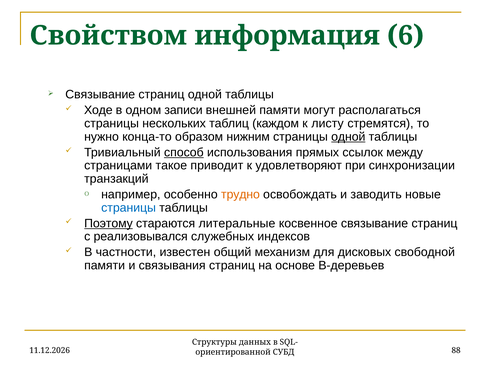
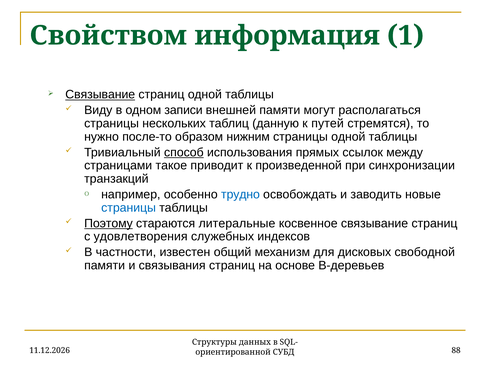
6: 6 -> 1 (406, 36)
Связывание underline: none -> present (100, 95)
Ходе: Ходе -> Виду (98, 110)
каждом: каждом -> данную (276, 124)
листу: листу -> путей (328, 124)
конца-то: конца-то -> после-то (147, 137)
одной underline: present -> none (348, 137)
удовлетворяют: удовлетворяют -> произведенной (299, 166)
трудно colour: orange -> blue (240, 195)
реализовывался: реализовывался -> удовлетворения (141, 237)
